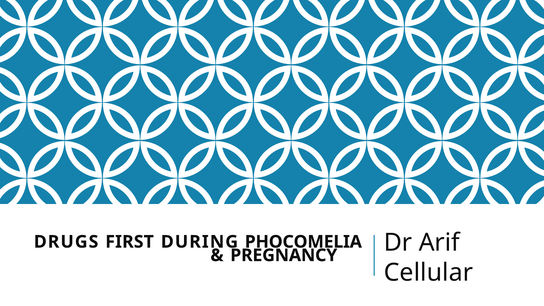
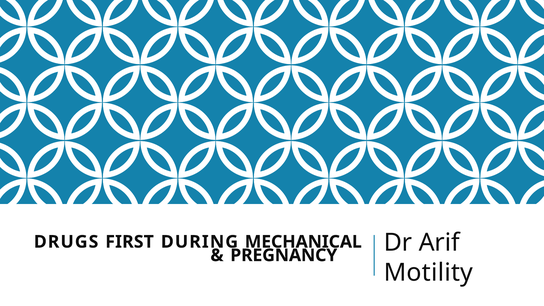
PHOCOMELIA: PHOCOMELIA -> MECHANICAL (303, 242)
Cellular: Cellular -> Motility (428, 272)
